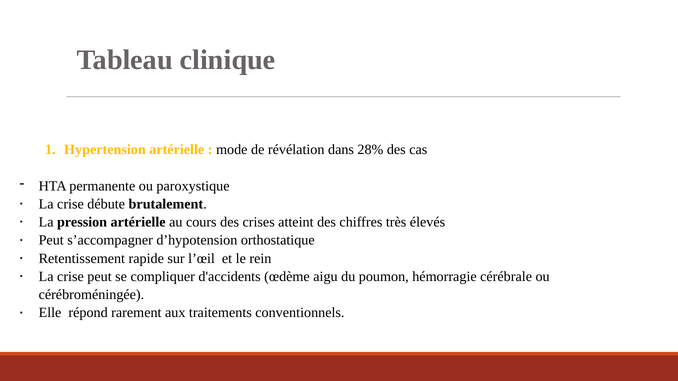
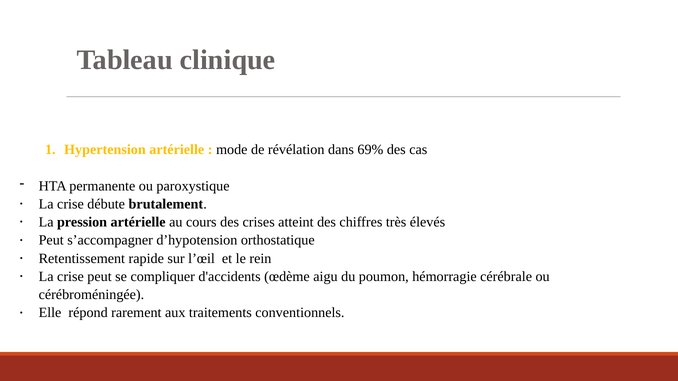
28%: 28% -> 69% (370, 150)
